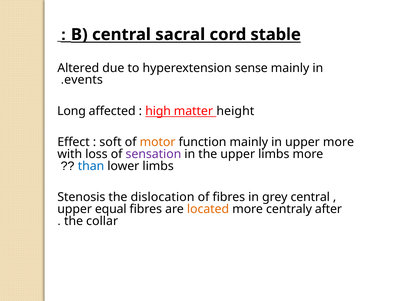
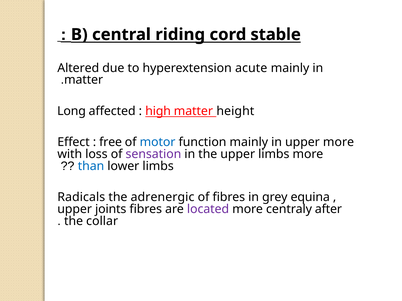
sacral: sacral -> riding (180, 35)
sense: sense -> acute (251, 68)
events: events -> matter (84, 80)
soft: soft -> free (111, 142)
motor colour: orange -> blue (158, 142)
Stenosis: Stenosis -> Radicals (81, 198)
dislocation: dislocation -> adrenergic (163, 198)
grey central: central -> equina (310, 198)
equal: equal -> joints (111, 209)
located colour: orange -> purple (208, 209)
